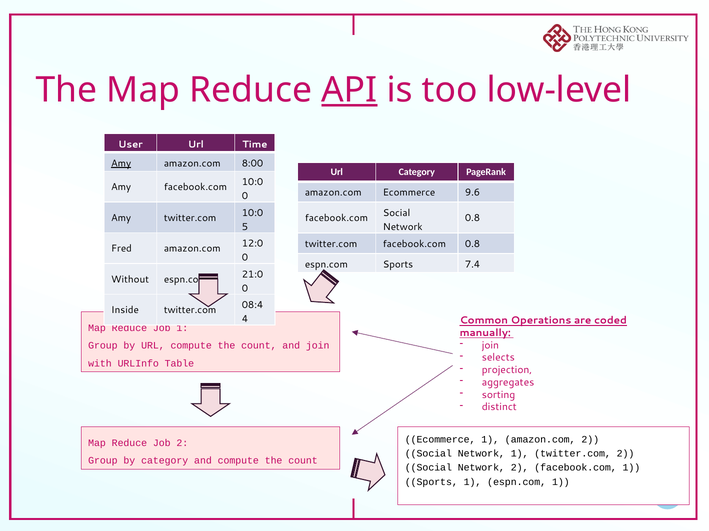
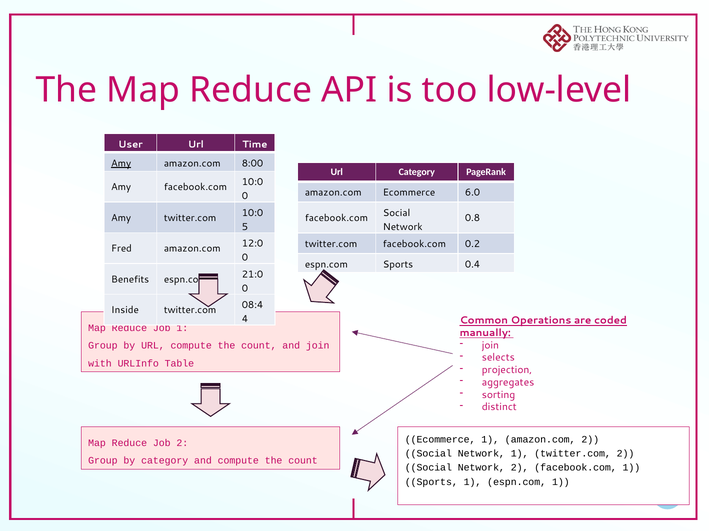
API underline: present -> none (349, 90)
9.6: 9.6 -> 6.0 (473, 193)
facebook.com 0.8: 0.8 -> 0.2 (473, 244)
7.4: 7.4 -> 0.4 (473, 265)
Without: Without -> Benefits (130, 280)
